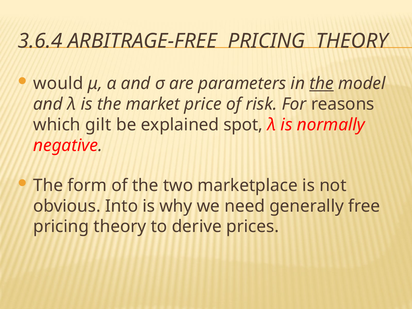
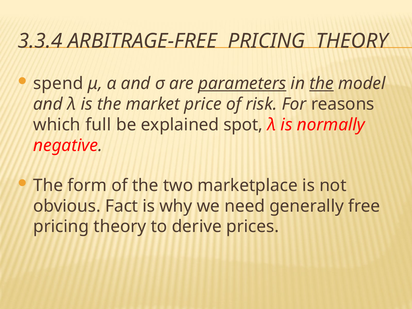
3.6.4: 3.6.4 -> 3.3.4 (40, 41)
would: would -> spend (58, 84)
parameters underline: none -> present (242, 84)
gilt: gilt -> full (98, 125)
Into: Into -> Fact (122, 206)
